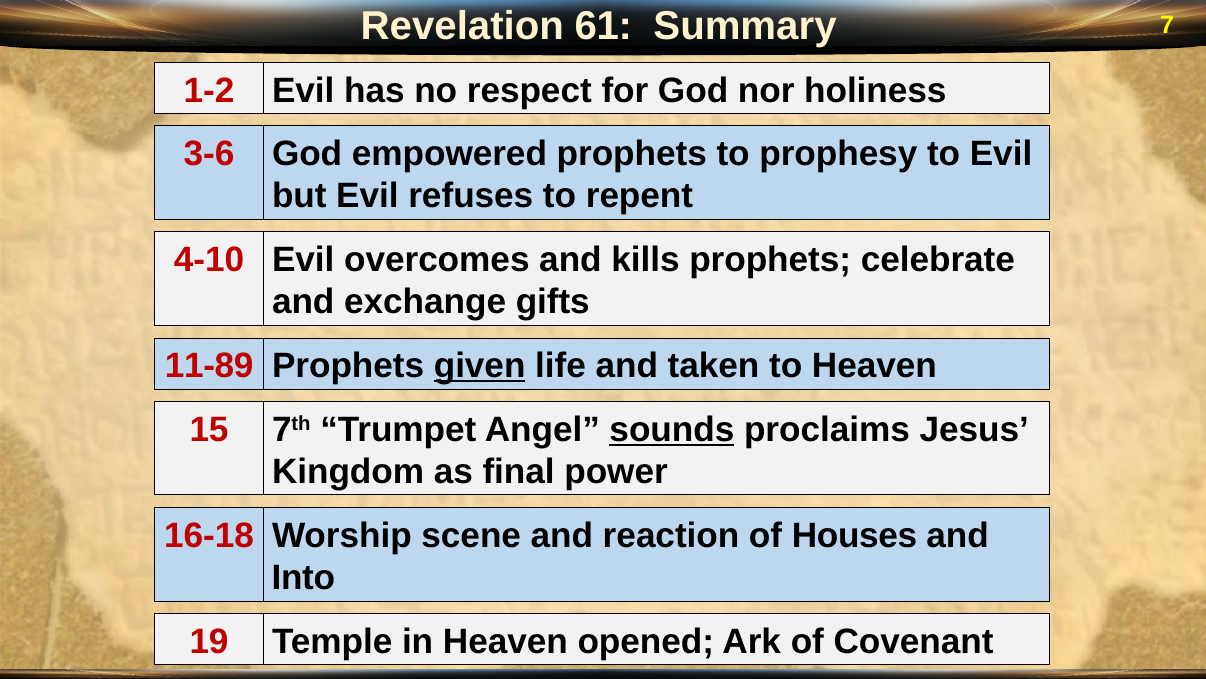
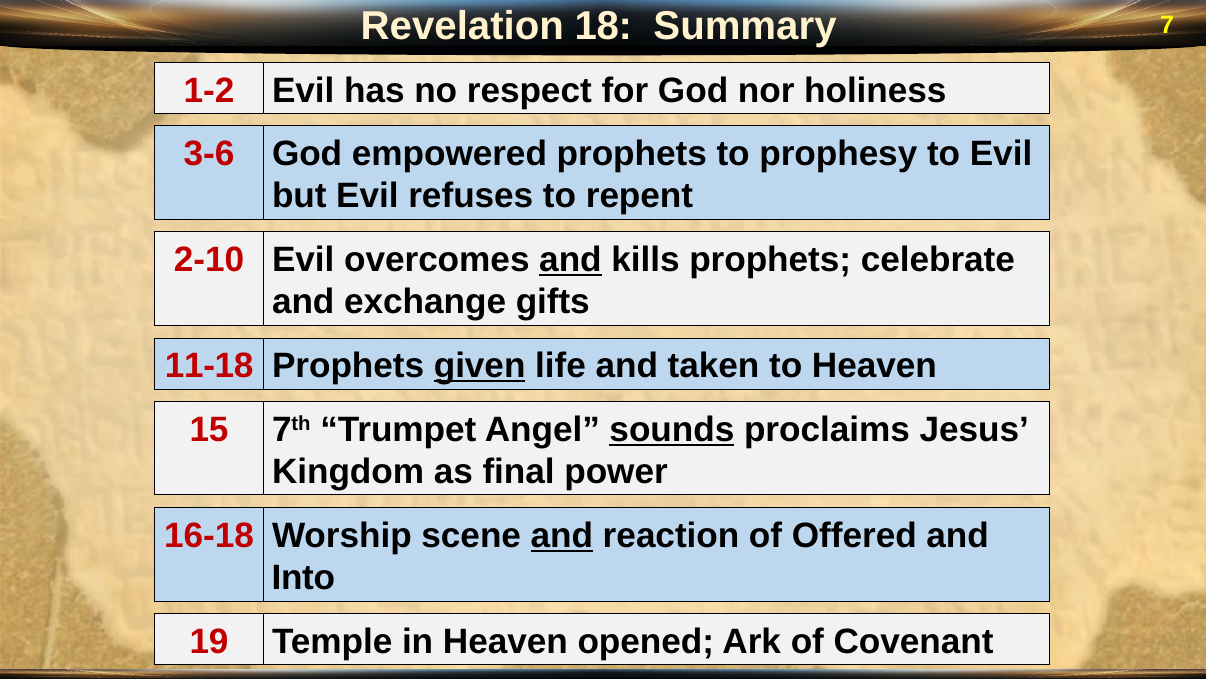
61: 61 -> 18 (603, 26)
4-10: 4-10 -> 2-10 (209, 260)
and underline: none -> present (570, 260)
11-89: 11-89 -> 11-18 (209, 366)
and underline: none -> present (562, 535)
Houses: Houses -> Offered (854, 535)
